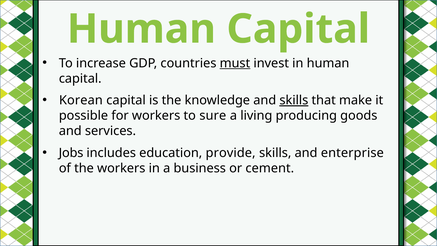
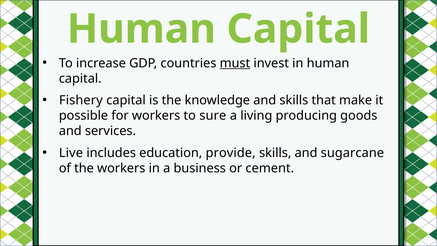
Korean: Korean -> Fishery (81, 100)
skills underline: present -> none (294, 100)
Jobs: Jobs -> Live (71, 153)
enterprise: enterprise -> sugarcane (352, 153)
